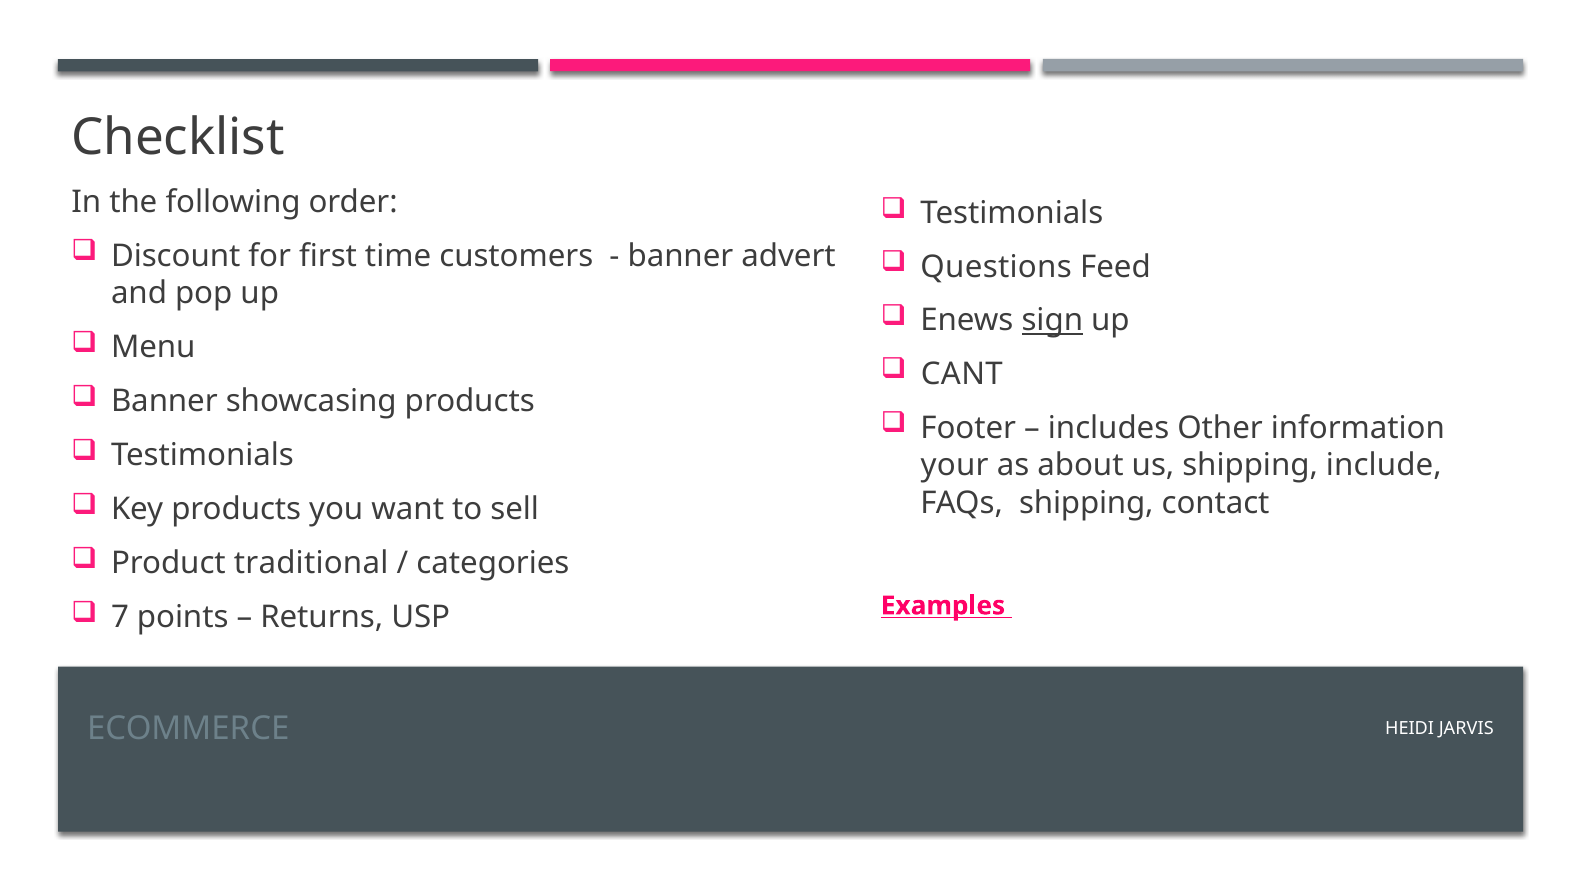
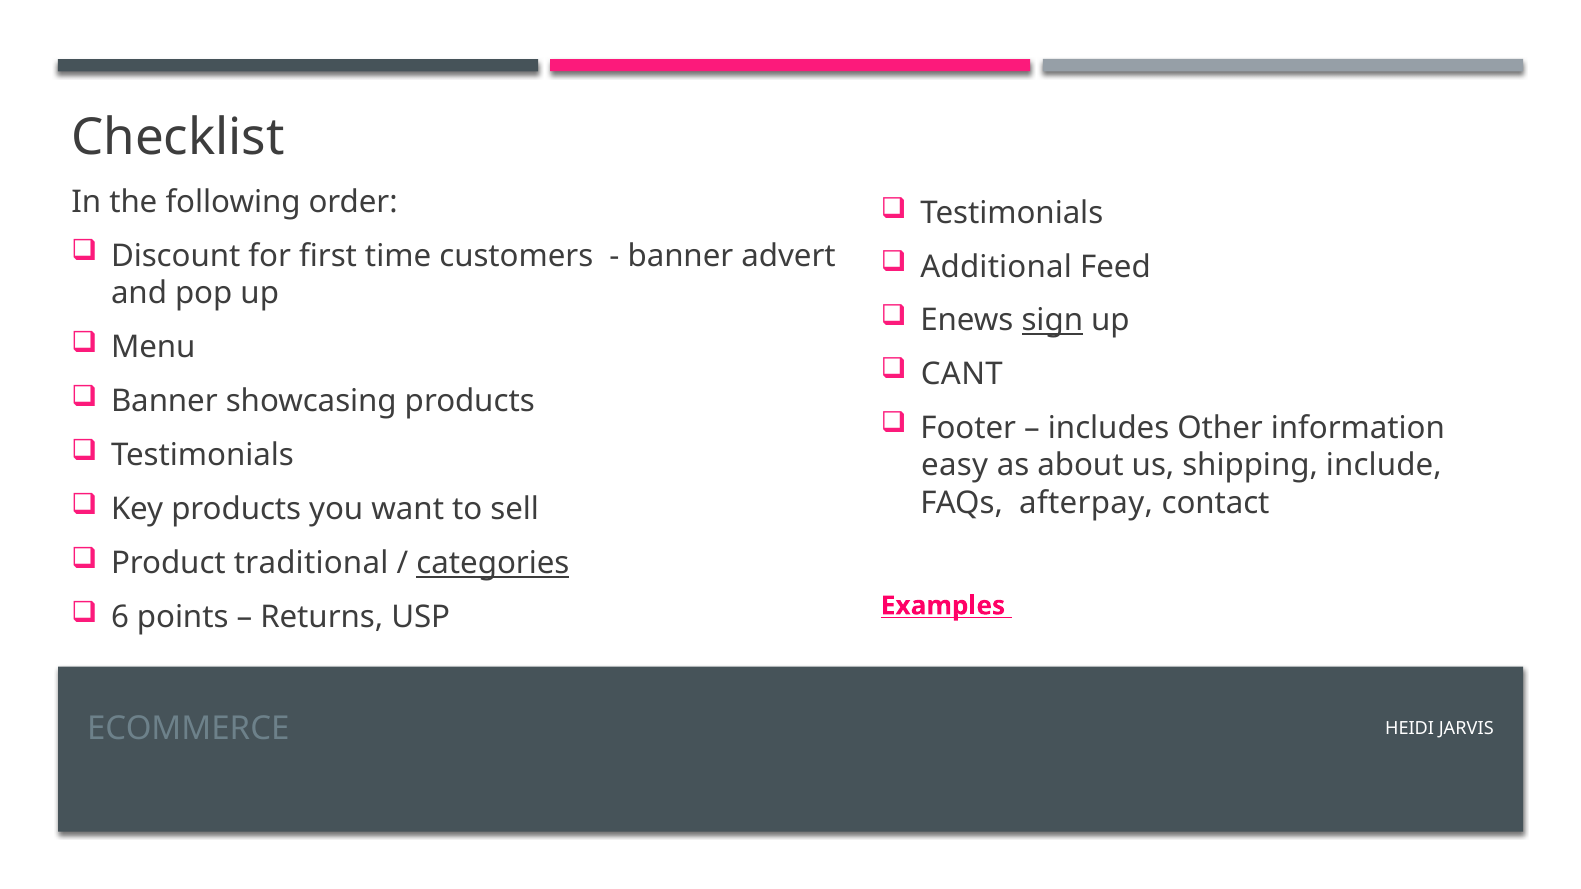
Questions: Questions -> Additional (996, 267)
your: your -> easy (955, 465)
FAQs shipping: shipping -> afterpay (1086, 503)
categories underline: none -> present (493, 564)
7: 7 -> 6 (120, 618)
